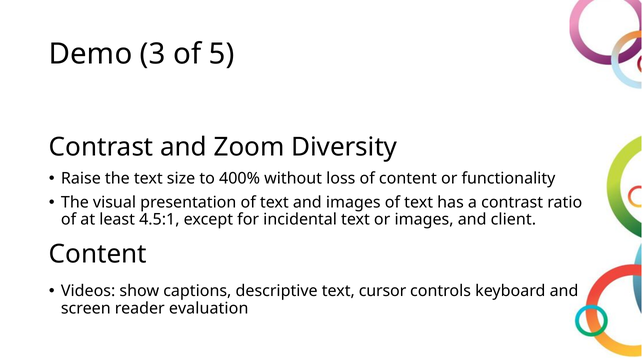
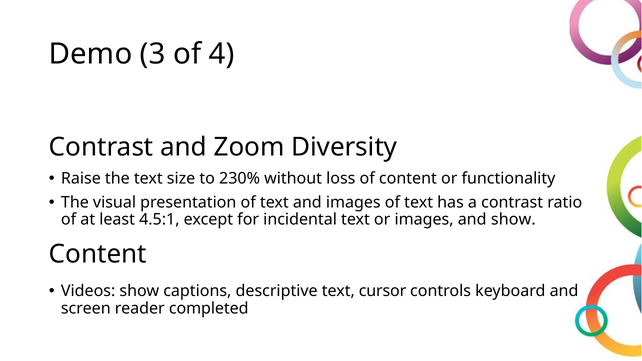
5: 5 -> 4 (222, 54)
400%: 400% -> 230% (240, 178)
and client: client -> show (513, 220)
evaluation: evaluation -> completed (209, 308)
